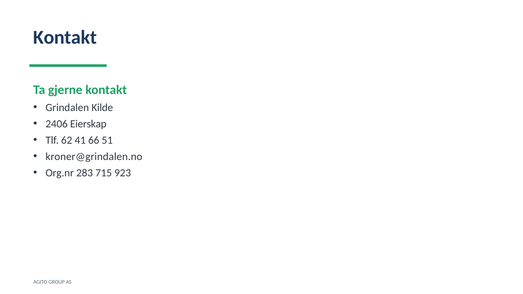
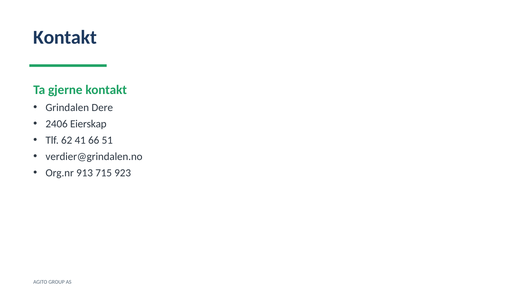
Kilde: Kilde -> Dere (102, 108)
kroner@grindalen.no: kroner@grindalen.no -> verdier@grindalen.no (94, 157)
283: 283 -> 913 (85, 173)
